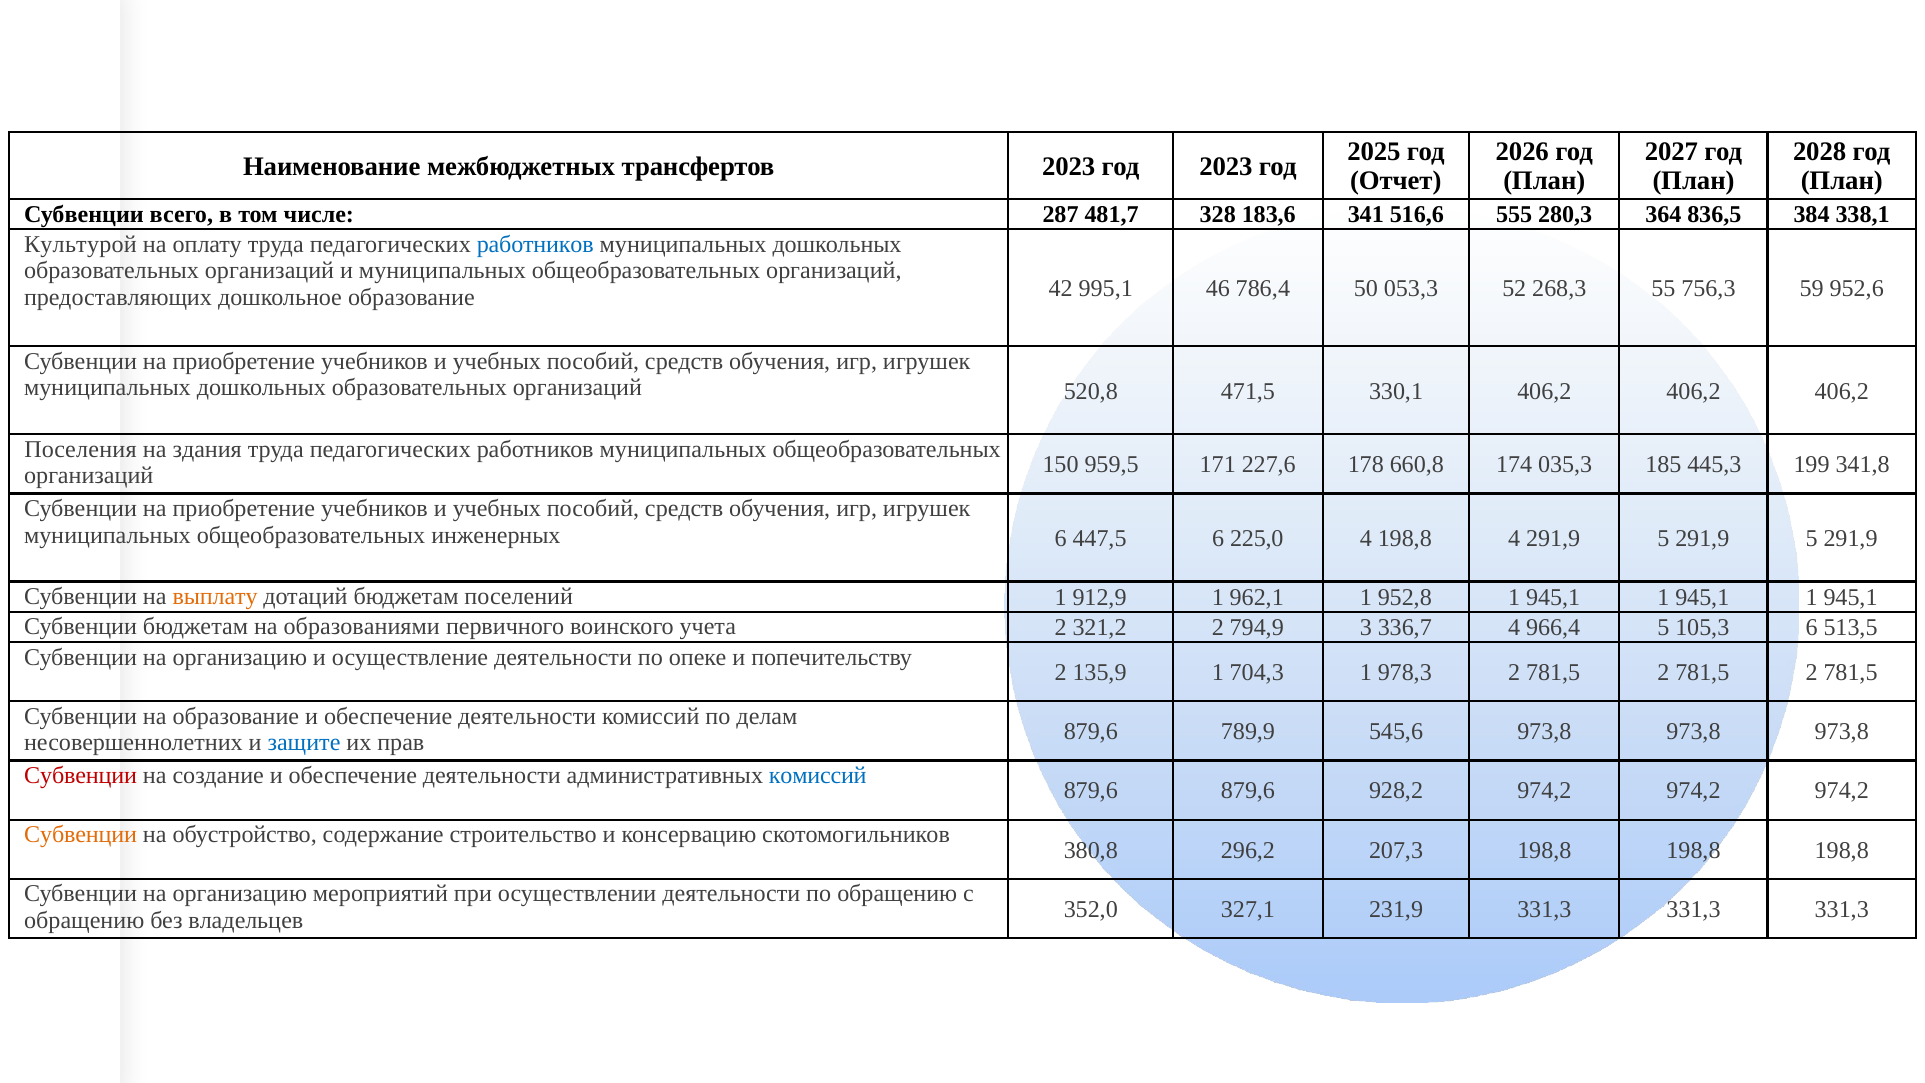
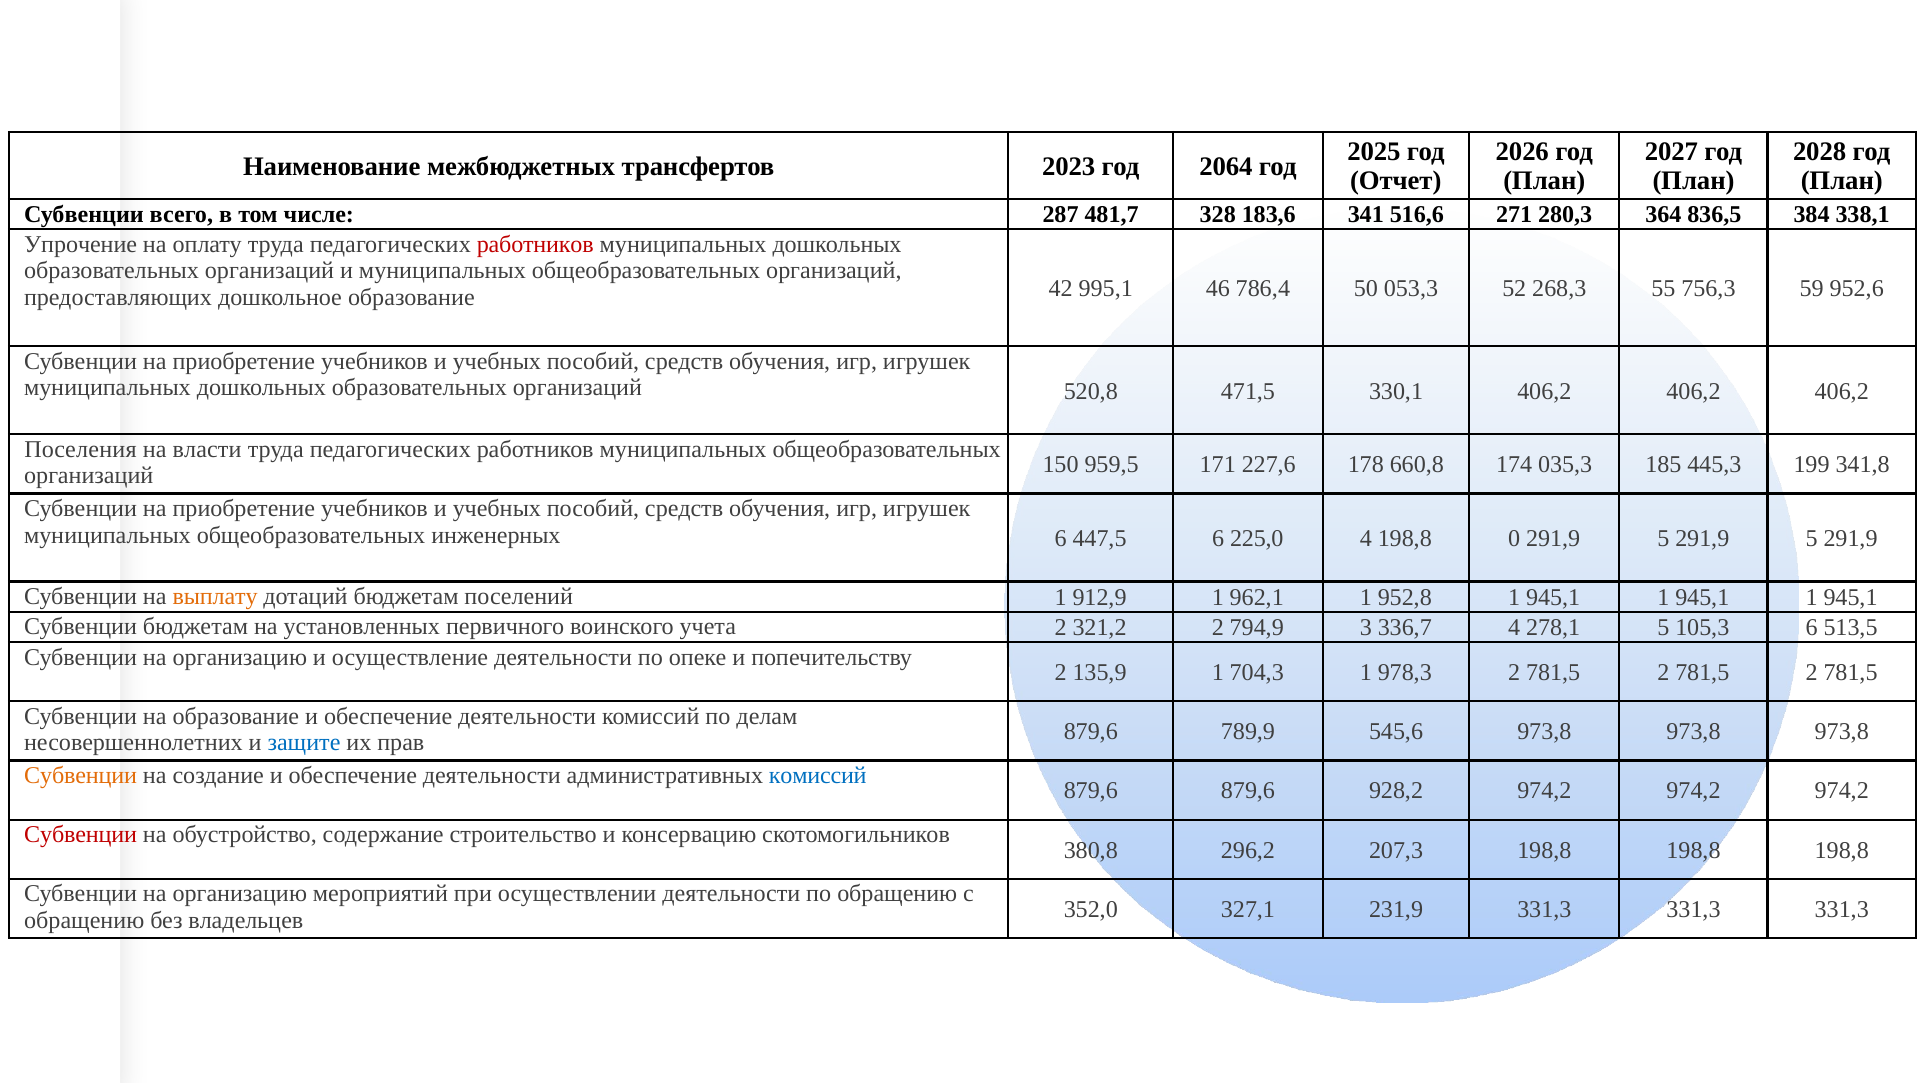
год 2023: 2023 -> 2064 (1226, 166)
555: 555 -> 271 (1514, 215)
Культурой: Культурой -> Упрочение (81, 244)
работников colour: blue -> red (535, 244)
здания: здания -> власти (207, 449)
198,8 4: 4 -> 0 (1514, 538)
образованиями: образованиями -> установленных (362, 627)
966,4: 966,4 -> 278,1 (1553, 628)
Субвенции colour: red -> orange (81, 775)
Субвенции colour: orange -> red (81, 835)
